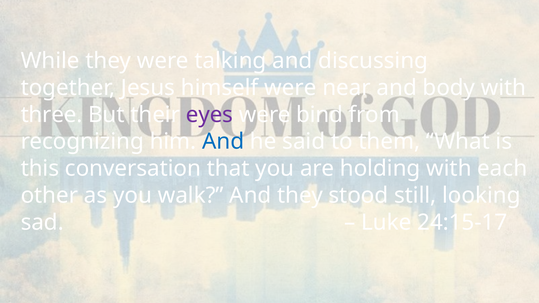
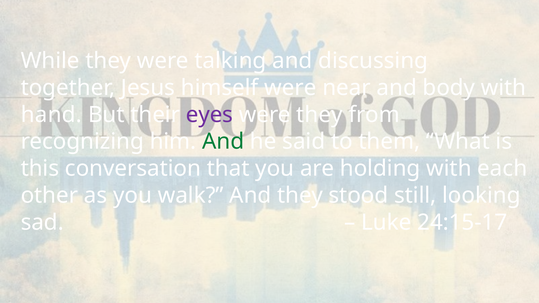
three: three -> hand (51, 115)
were bind: bind -> they (319, 115)
And colour: blue -> green (223, 142)
